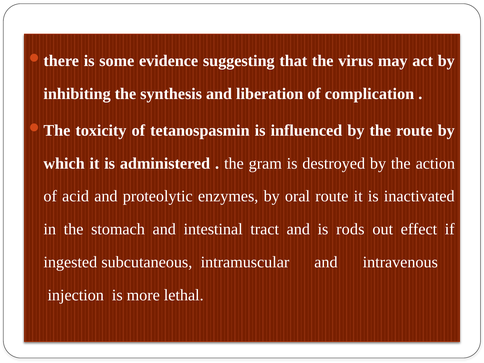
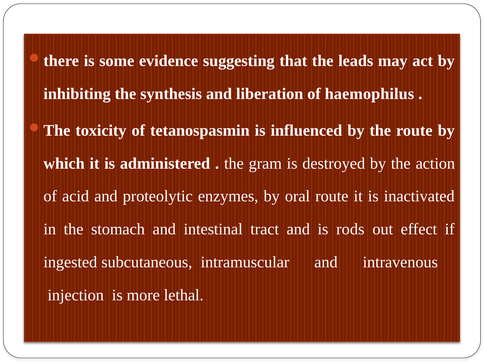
virus: virus -> leads (356, 61)
complication: complication -> haemophilus (369, 94)
